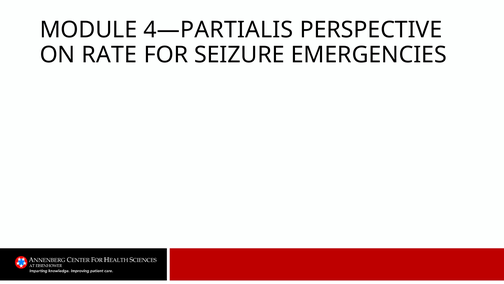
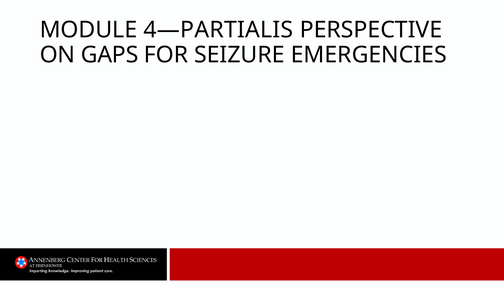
RATE: RATE -> GAPS (110, 55)
